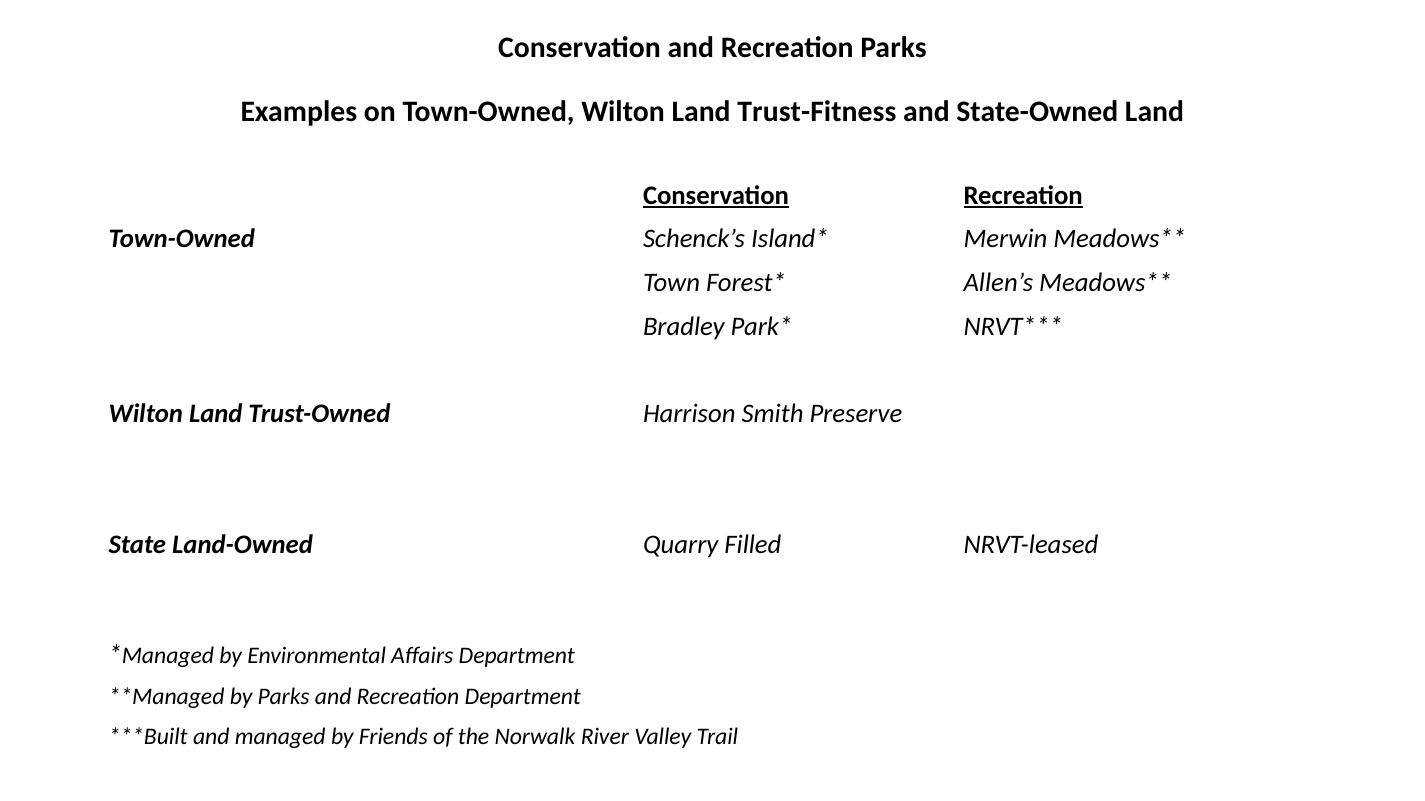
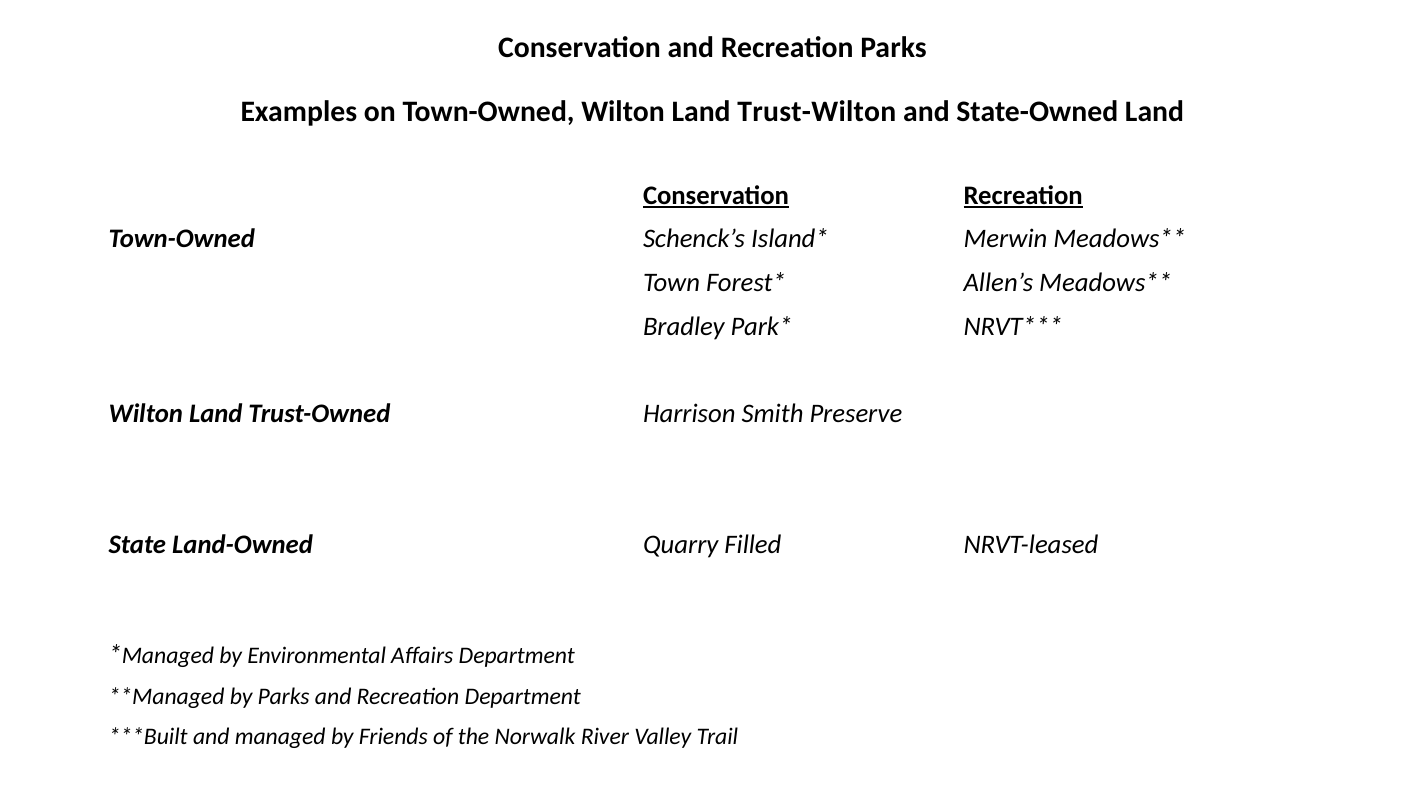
Trust-Fitness: Trust-Fitness -> Trust-Wilton (817, 111)
